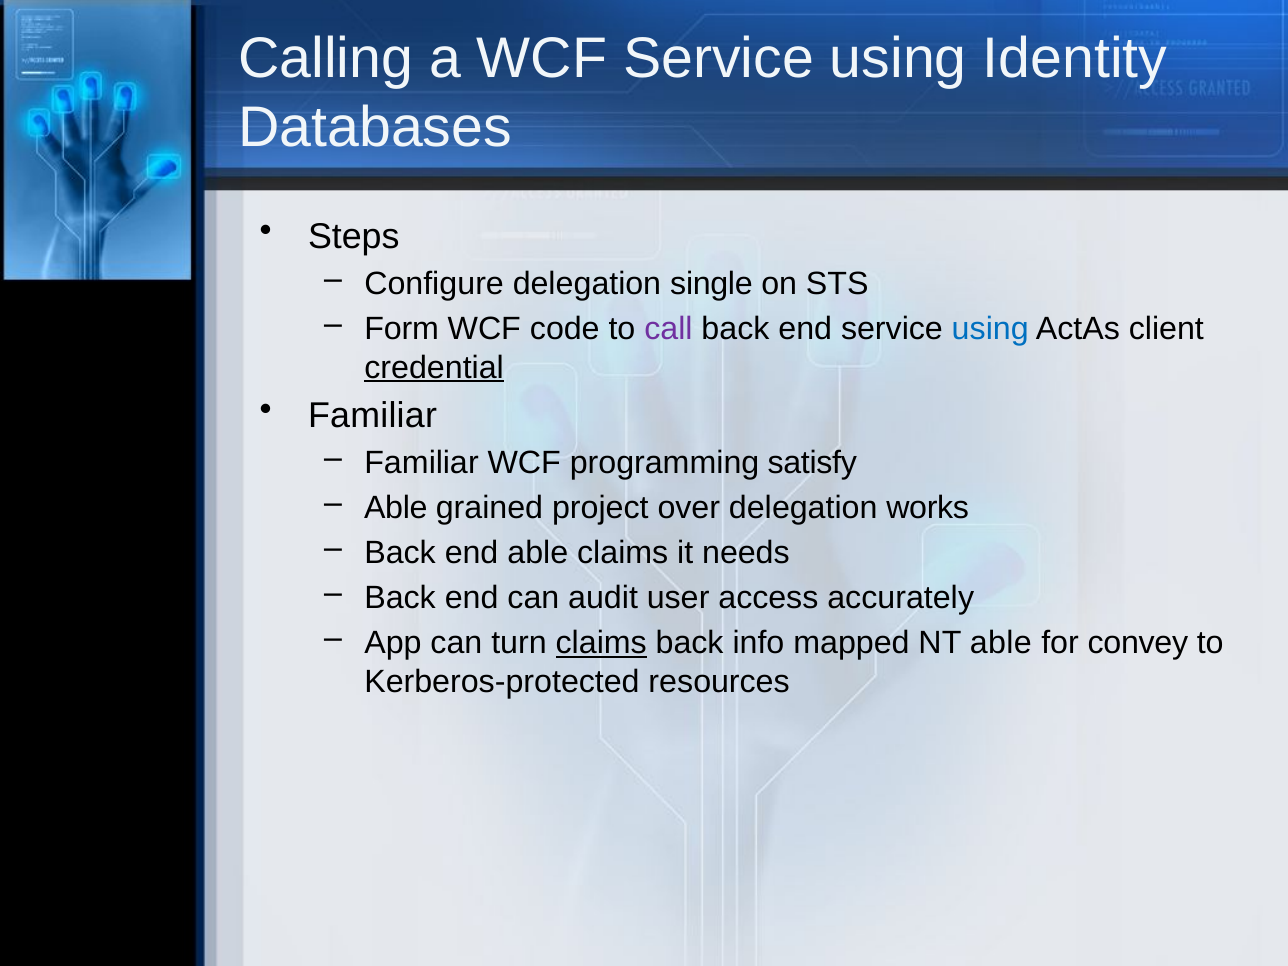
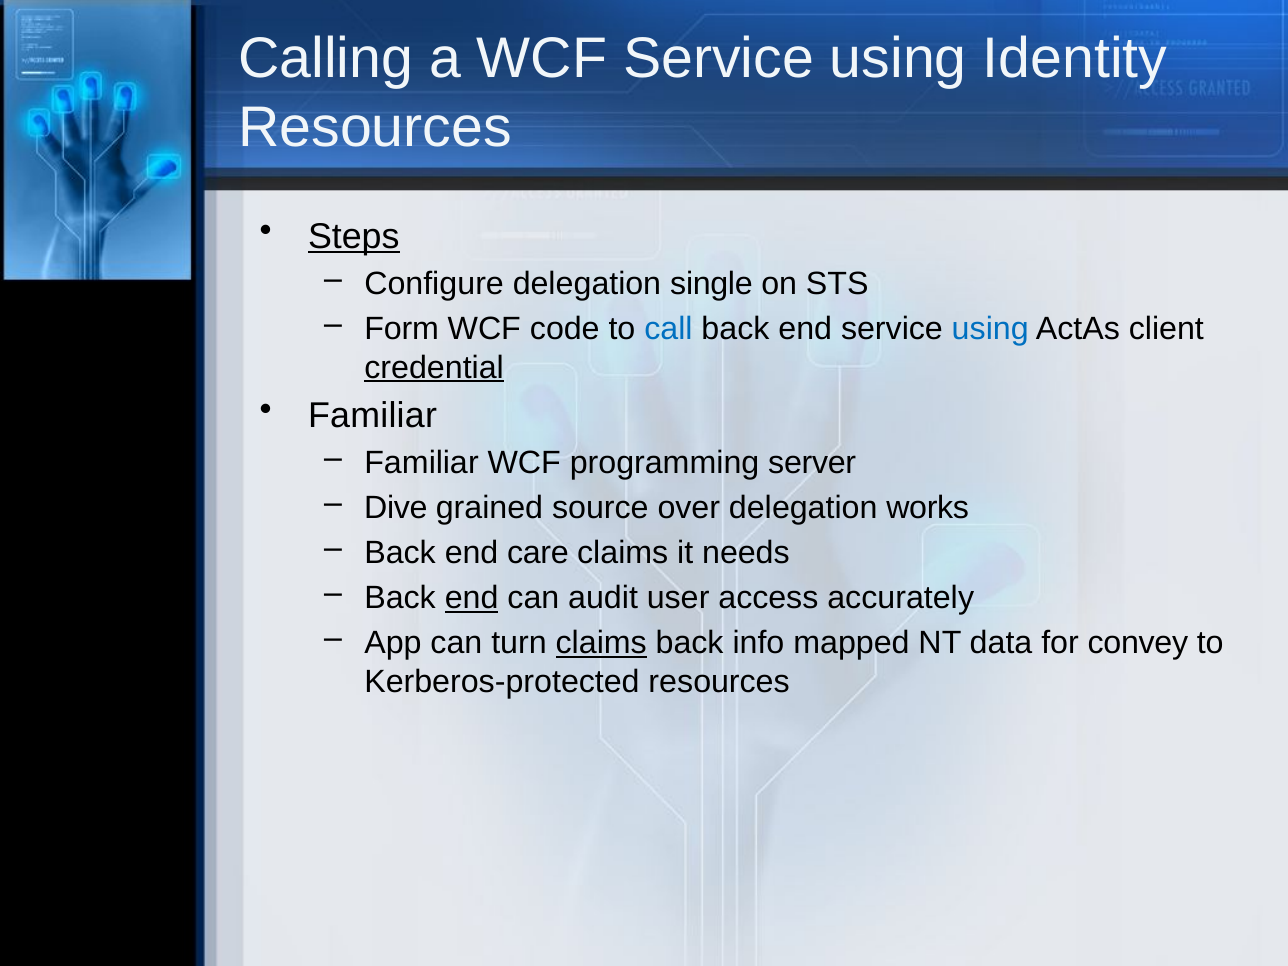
Databases: Databases -> Resources (375, 128)
Steps underline: none -> present (354, 237)
call colour: purple -> blue (668, 329)
satisfy: satisfy -> server (812, 463)
Able: Able -> Dive (396, 508)
project: project -> source (600, 508)
end able: able -> care (538, 553)
end underline: none -> present (472, 598)
NT able: able -> data (1001, 643)
